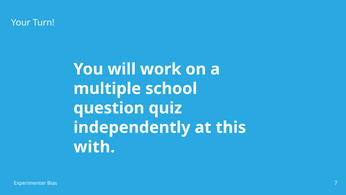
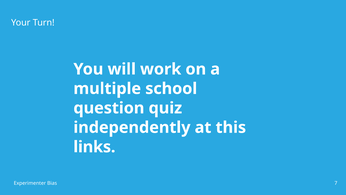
with: with -> links (94, 147)
